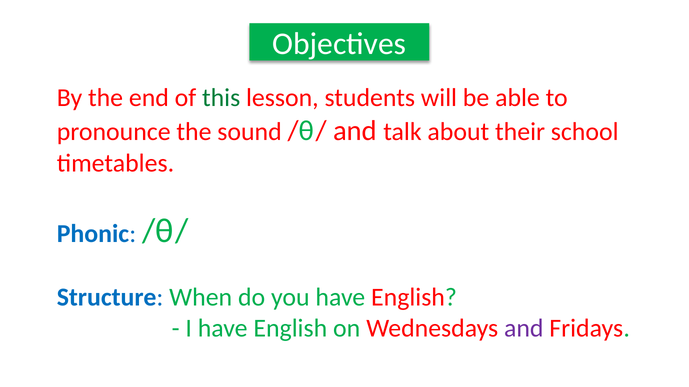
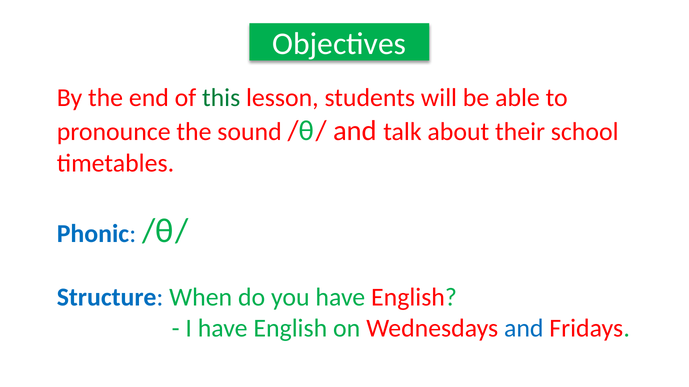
and colour: purple -> blue (524, 329)
